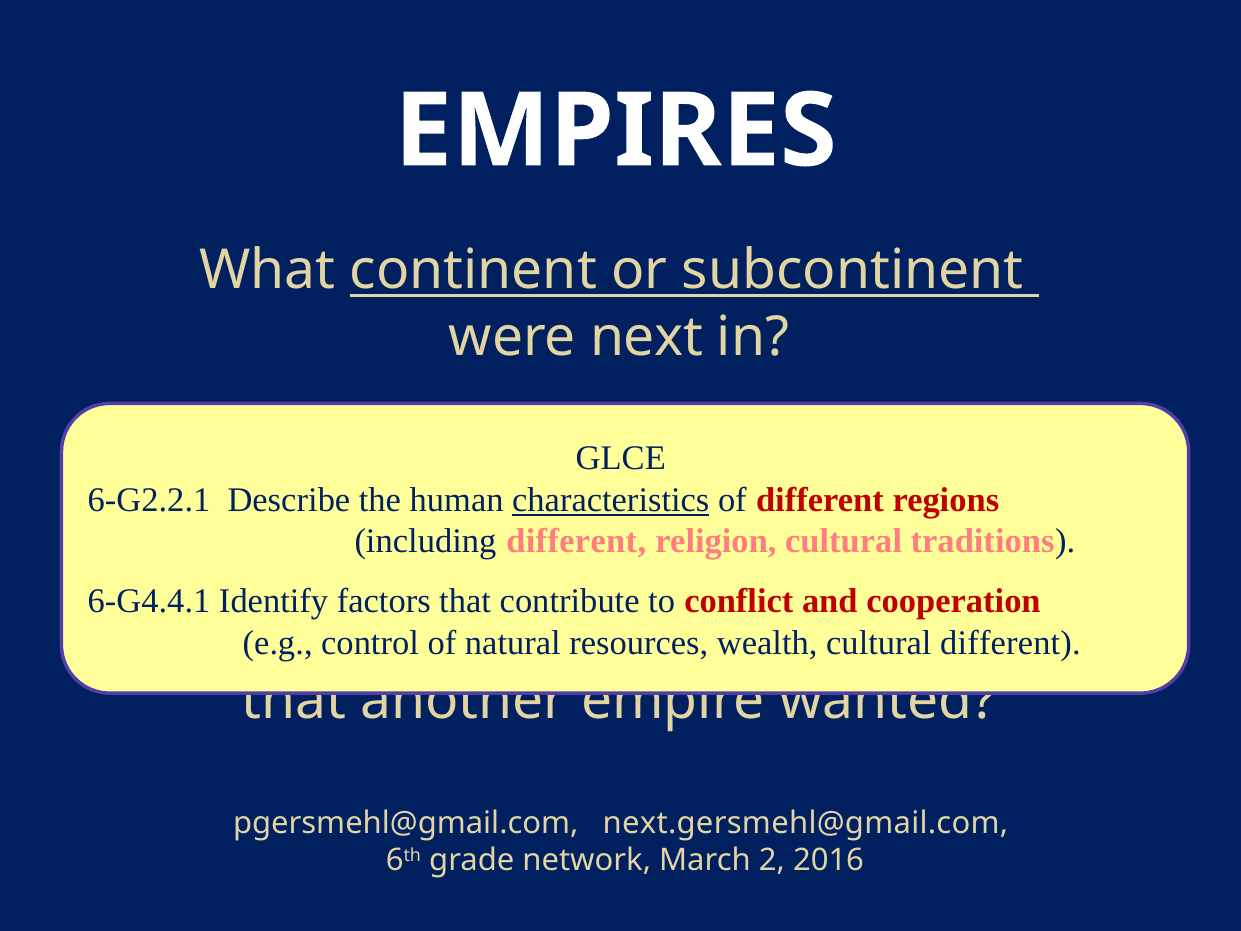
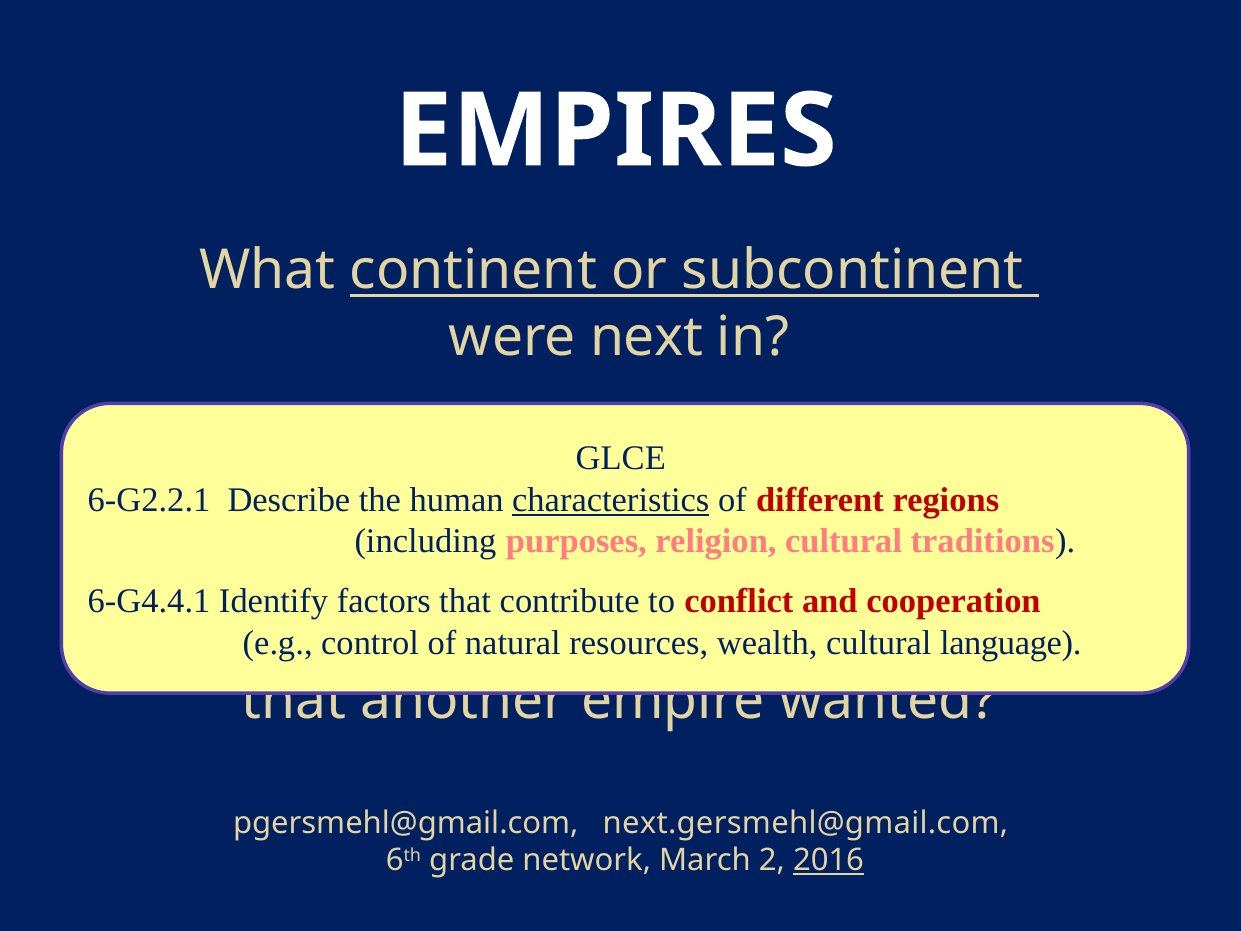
including different: different -> purposes (576, 541)
different: different -> language (1011, 643)
2016 underline: none -> present (829, 860)
